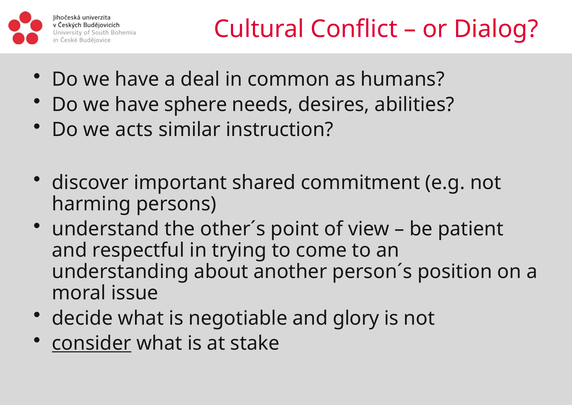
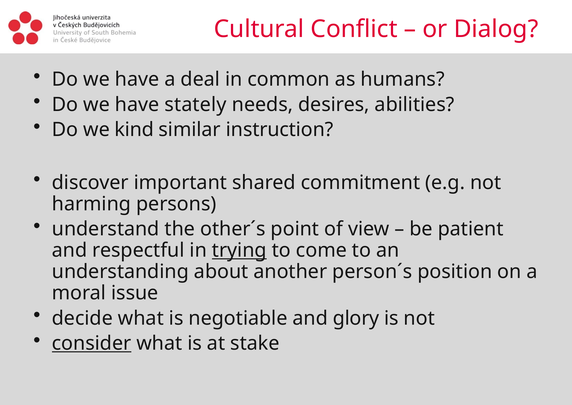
sphere: sphere -> stately (195, 104)
acts: acts -> kind (134, 130)
trying underline: none -> present (239, 250)
